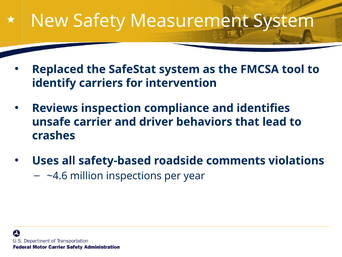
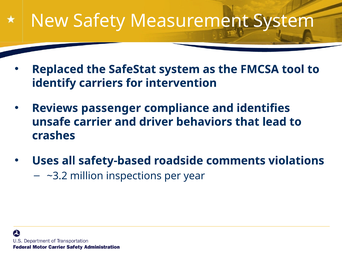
inspection: inspection -> passenger (111, 108)
~4.6: ~4.6 -> ~3.2 (57, 176)
